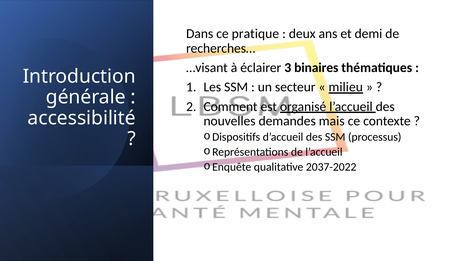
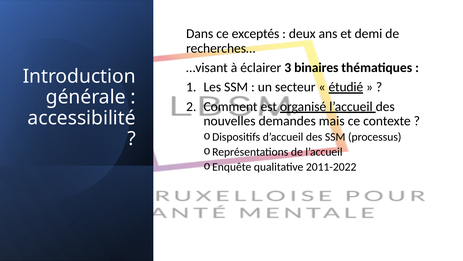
pratique: pratique -> exceptés (256, 34)
milieu: milieu -> étudié (346, 87)
2037-2022: 2037-2022 -> 2011-2022 (331, 167)
